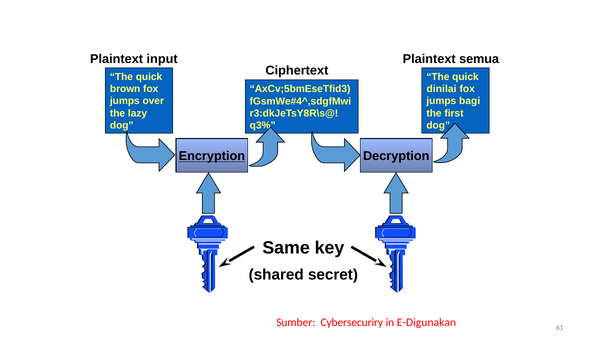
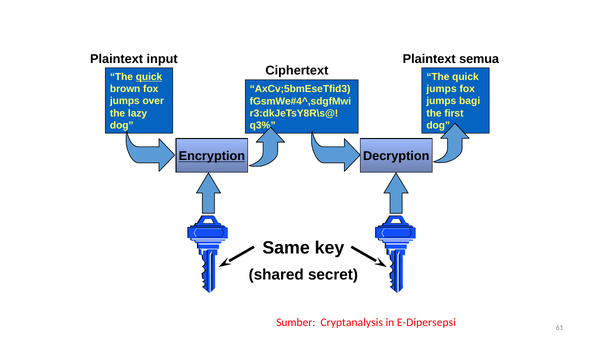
quick underline: none -> present (149, 77)
dinilai: dinilai -> jumps (442, 89)
Cybersecuriry: Cybersecuriry -> Cryptanalysis (352, 323)
E-Digunakan: E-Digunakan -> E-Dipersepsi (426, 323)
